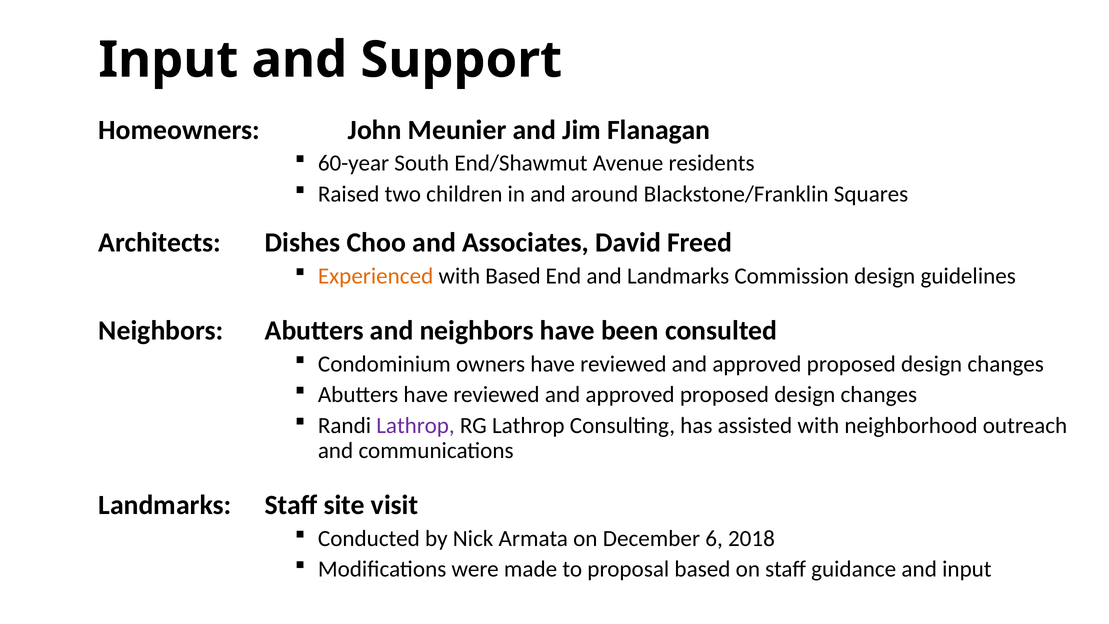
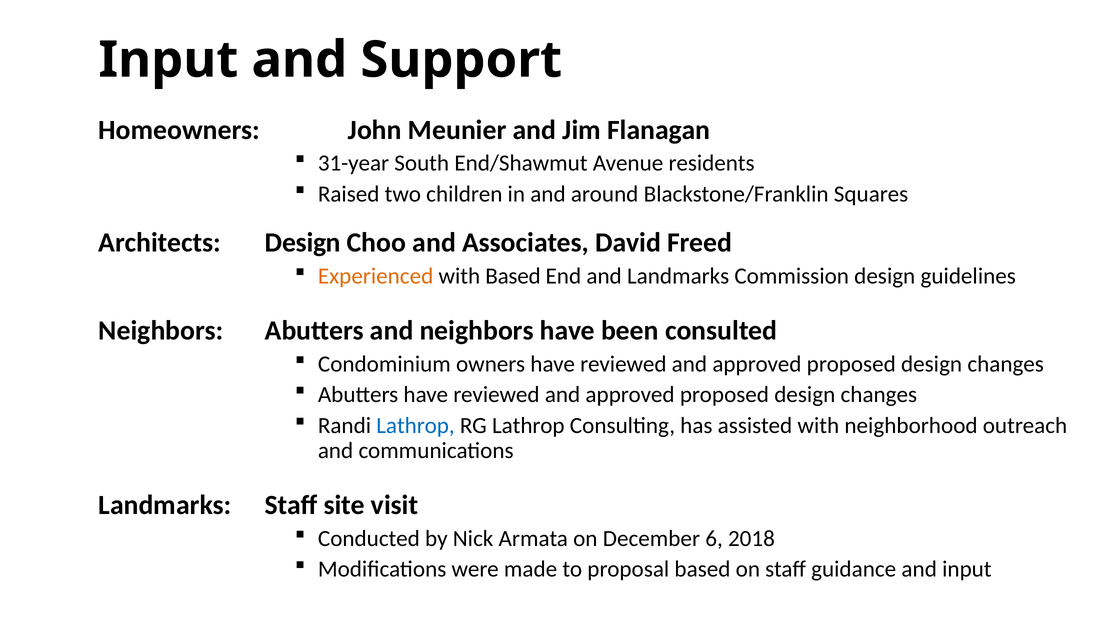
60-year: 60-year -> 31-year (354, 163)
Architects Dishes: Dishes -> Design (303, 243)
Lathrop colour: purple -> blue (416, 425)
